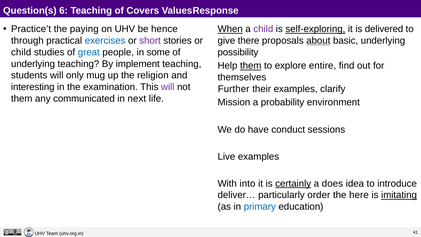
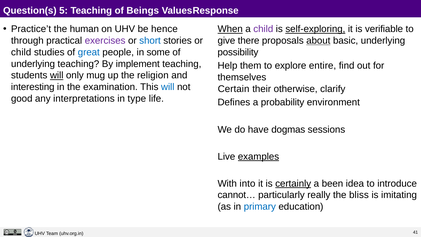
6: 6 -> 5 (64, 11)
Covers: Covers -> Beings (143, 11)
paying: paying -> human (84, 29)
delivered: delivered -> verifiable (384, 29)
exercises colour: blue -> purple (105, 41)
short colour: purple -> blue (150, 41)
them underline: present -> none (251, 66)
will underline: none -> present (57, 75)
will colour: purple -> blue (168, 87)
Further: Further -> Certain (234, 89)
their examples: examples -> otherwise (296, 89)
them: them -> good (22, 99)
communicated: communicated -> interpretations (84, 99)
next: next -> type (137, 99)
Mission: Mission -> Defines (234, 102)
conduct: conduct -> dogmas (288, 129)
examples underline: none -> present (258, 156)
does: does -> been (332, 183)
deliver…: deliver… -> cannot… (237, 195)
order: order -> really (319, 195)
here: here -> bliss (359, 195)
imitating underline: present -> none (399, 195)
